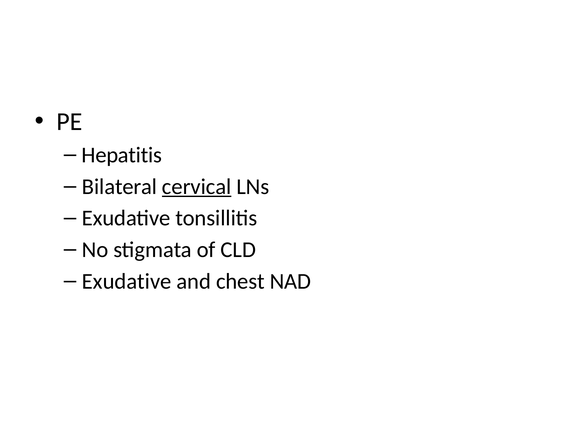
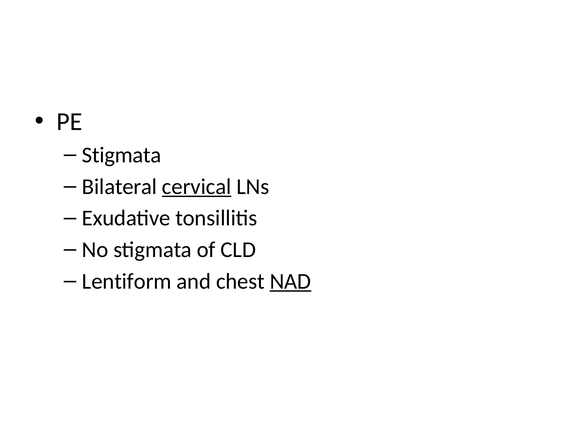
Hepatitis: Hepatitis -> Stigmata (122, 155)
Exudative: Exudative -> Lentiform (127, 281)
NAD underline: none -> present (290, 281)
